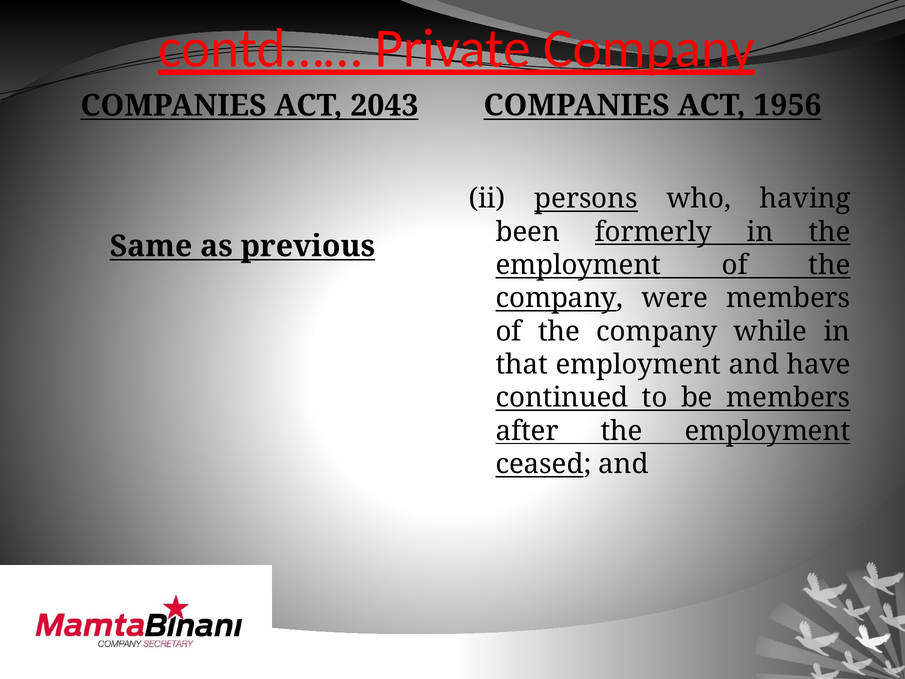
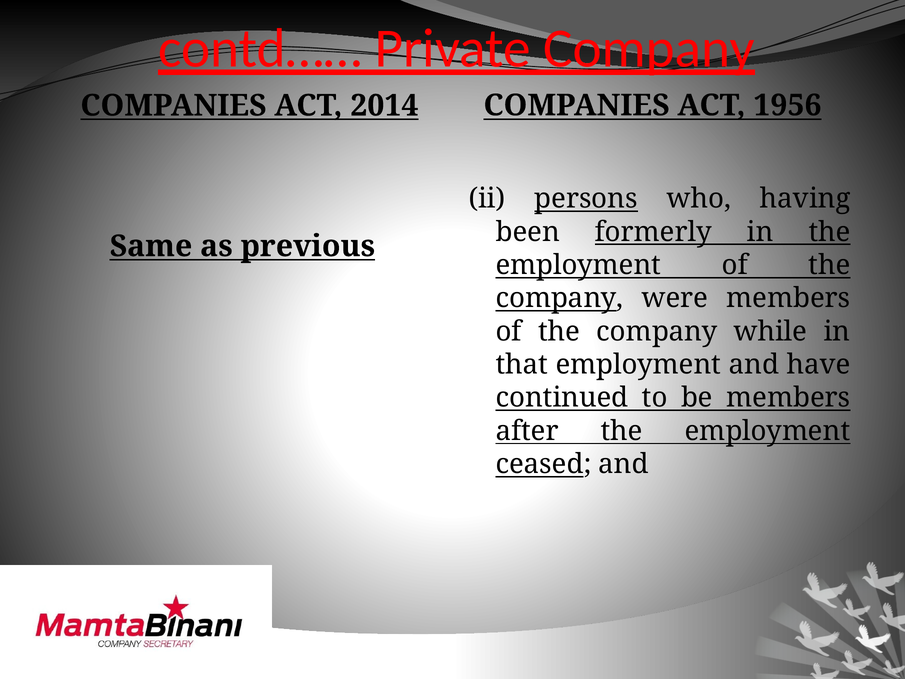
2043: 2043 -> 2014 (384, 106)
